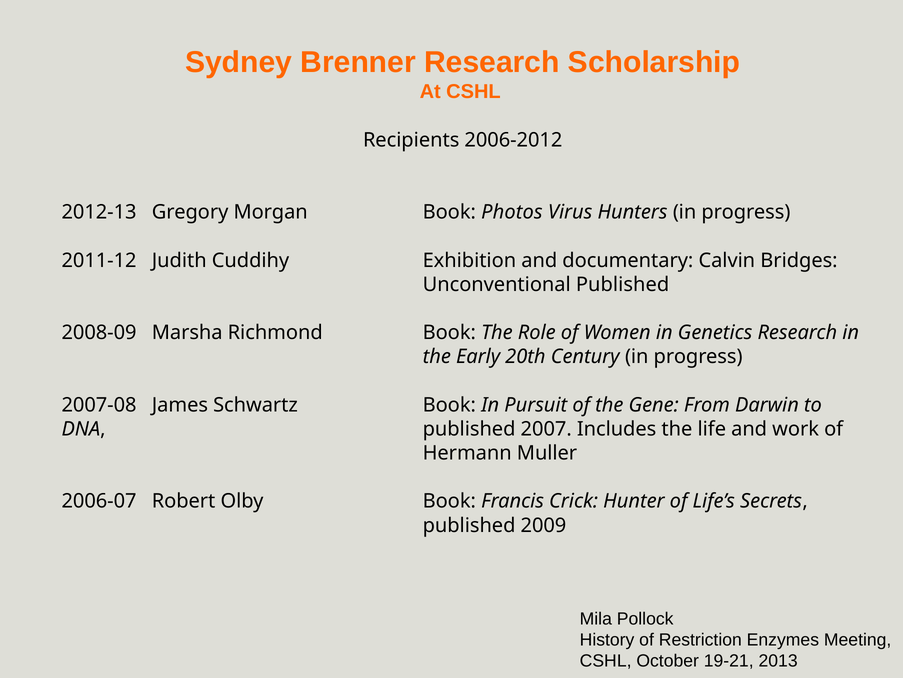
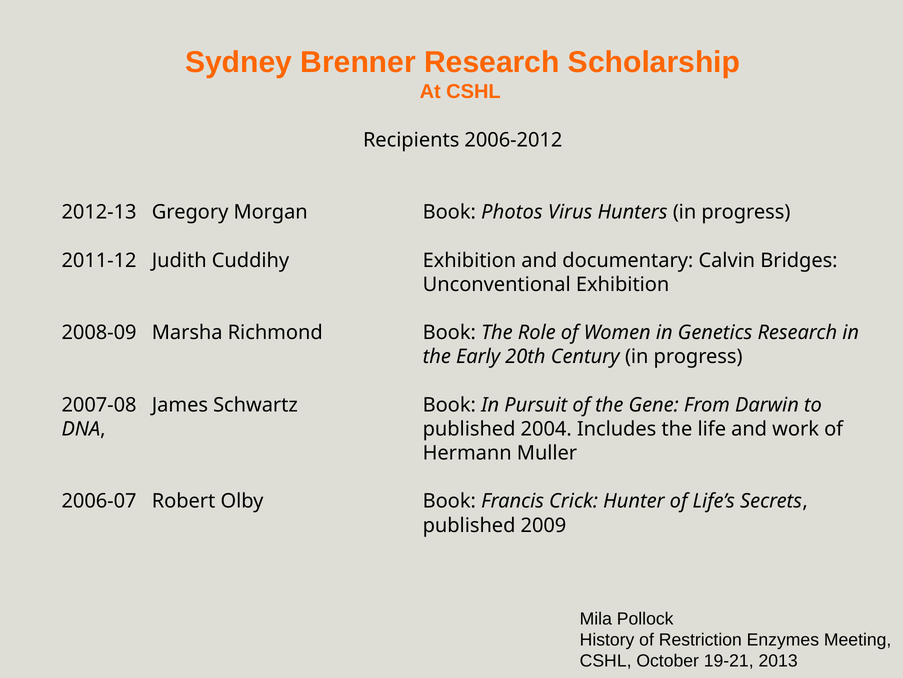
Unconventional Published: Published -> Exhibition (623, 284)
2007: 2007 -> 2004 (546, 429)
